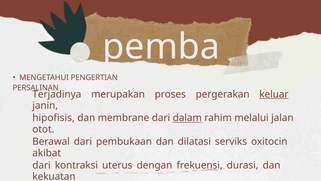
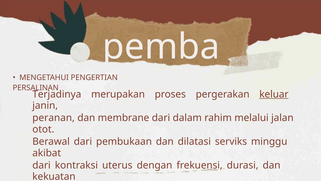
hipofisis: hipofisis -> peranan (54, 118)
dalam underline: present -> none (187, 118)
oxitocin: oxitocin -> minggu (269, 141)
